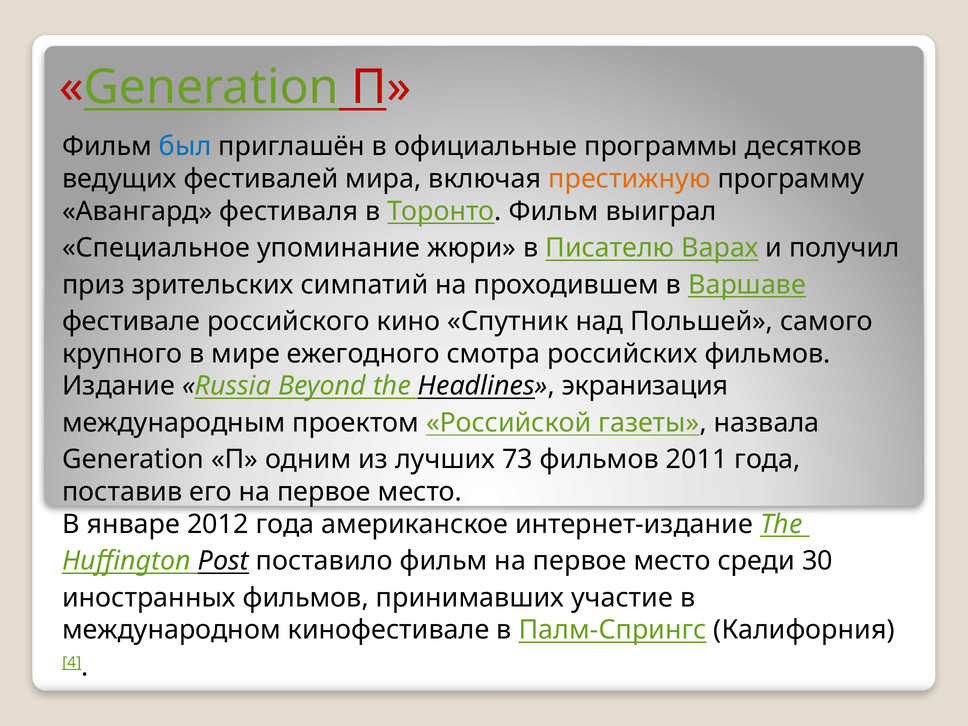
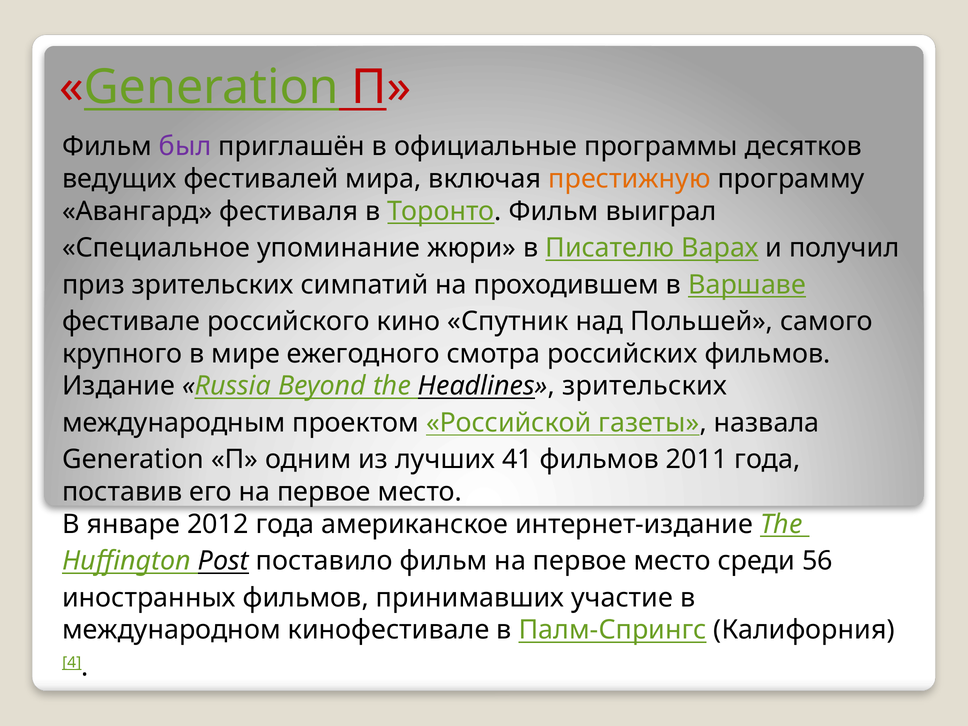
был colour: blue -> purple (185, 147)
Headlines экранизация: экранизация -> зрительских (645, 386)
73: 73 -> 41 (517, 460)
30: 30 -> 56 (817, 561)
